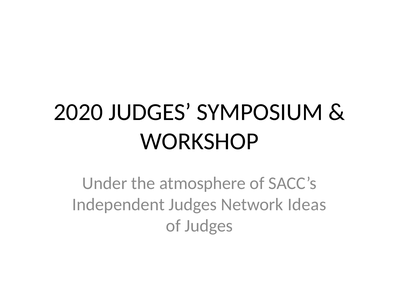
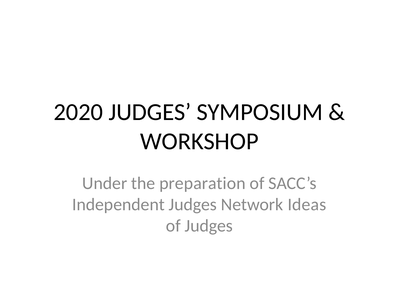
atmosphere: atmosphere -> preparation (202, 183)
